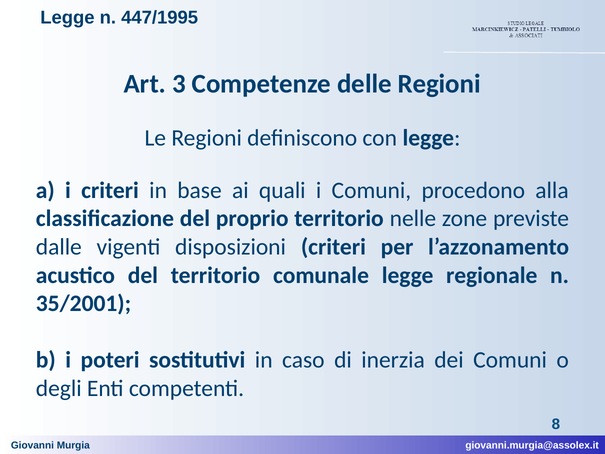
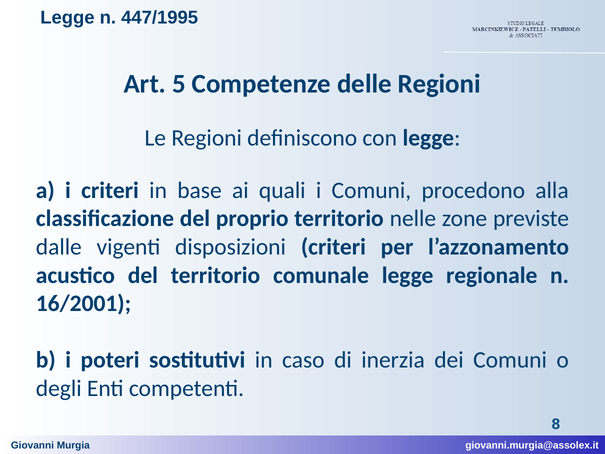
3: 3 -> 5 (179, 84)
35/2001: 35/2001 -> 16/2001 (83, 303)
